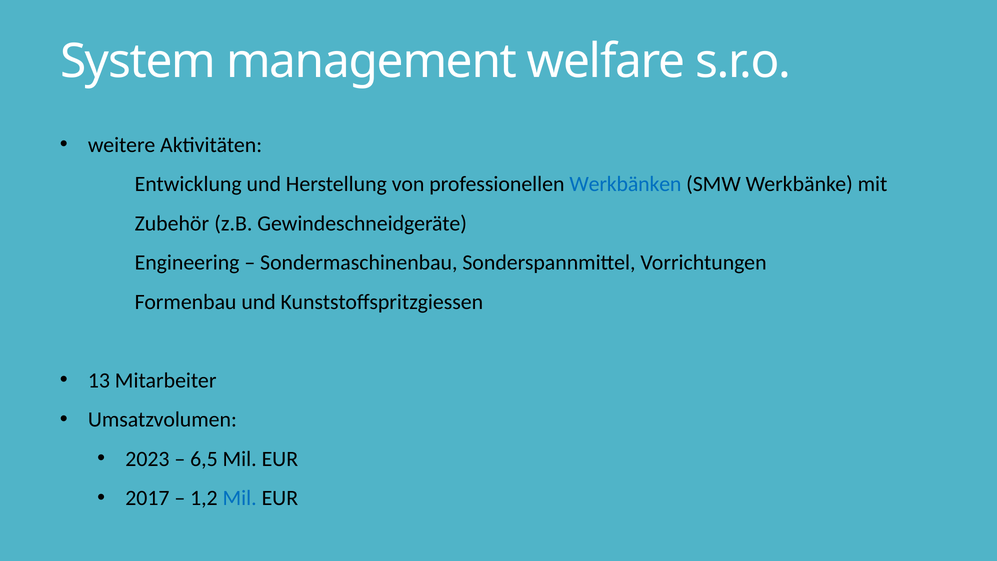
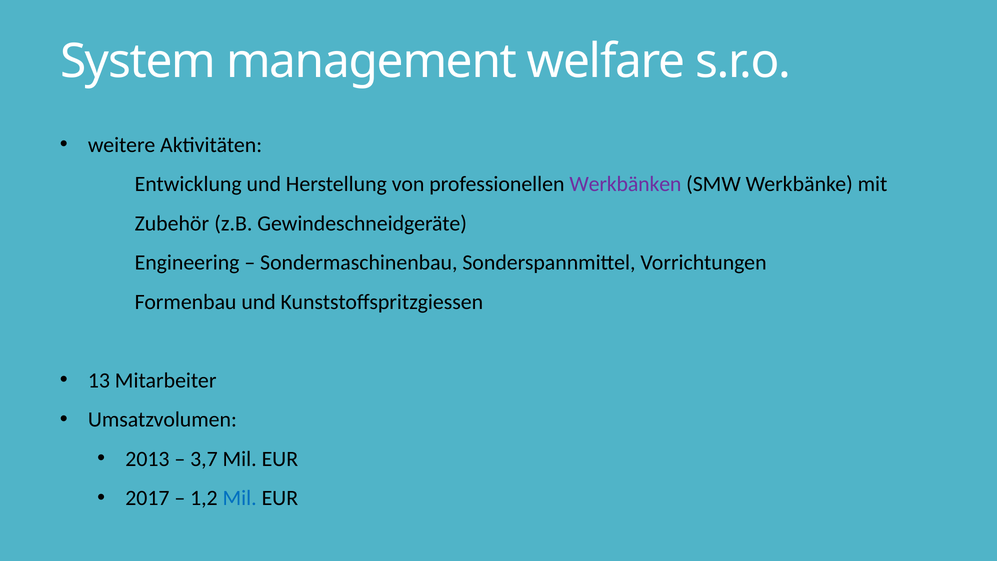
Werkbänken colour: blue -> purple (625, 184)
2023: 2023 -> 2013 (147, 459)
6,5: 6,5 -> 3,7 (204, 459)
